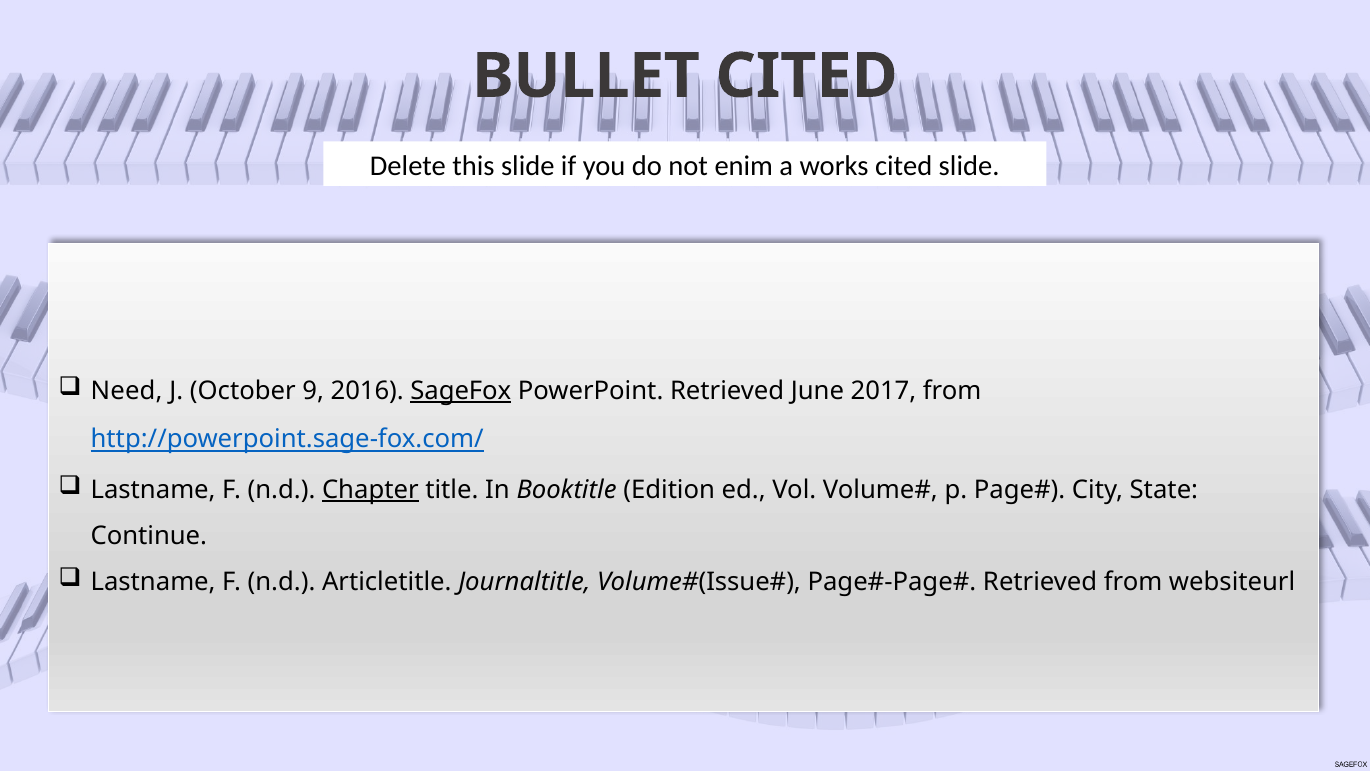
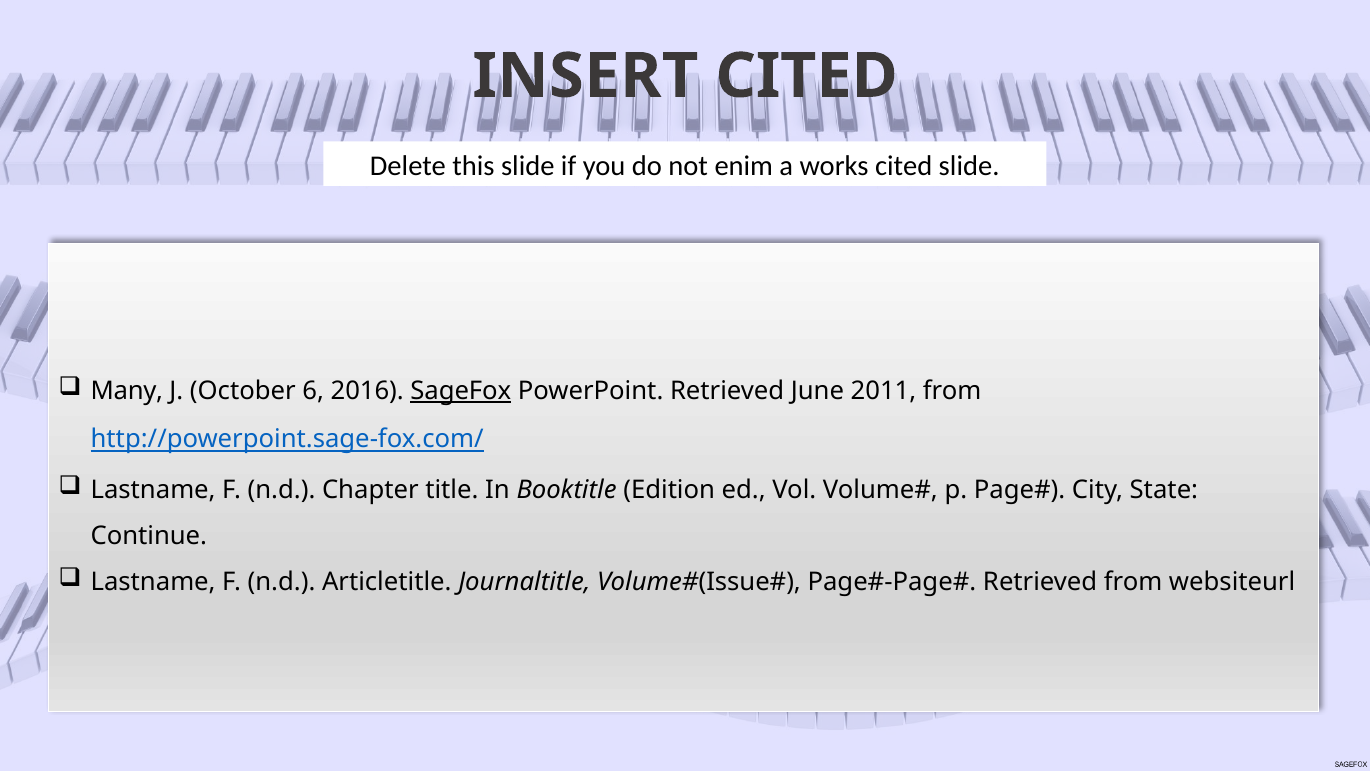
BULLET: BULLET -> INSERT (585, 76)
Need: Need -> Many (127, 391)
9: 9 -> 6 (313, 391)
2017: 2017 -> 2011 (883, 391)
Chapter underline: present -> none (370, 490)
